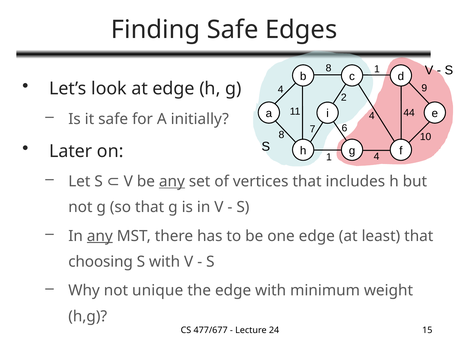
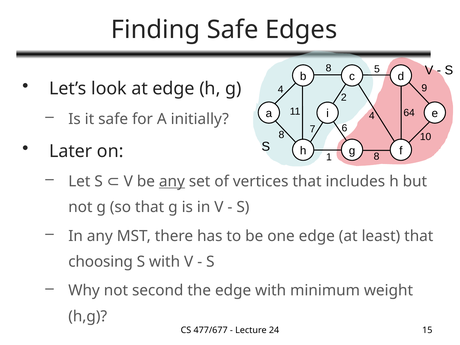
8 1: 1 -> 5 (377, 69)
44: 44 -> 64 (409, 113)
1 4: 4 -> 8 (377, 156)
any underline: present -> none (100, 236)
unique: unique -> second (158, 291)
